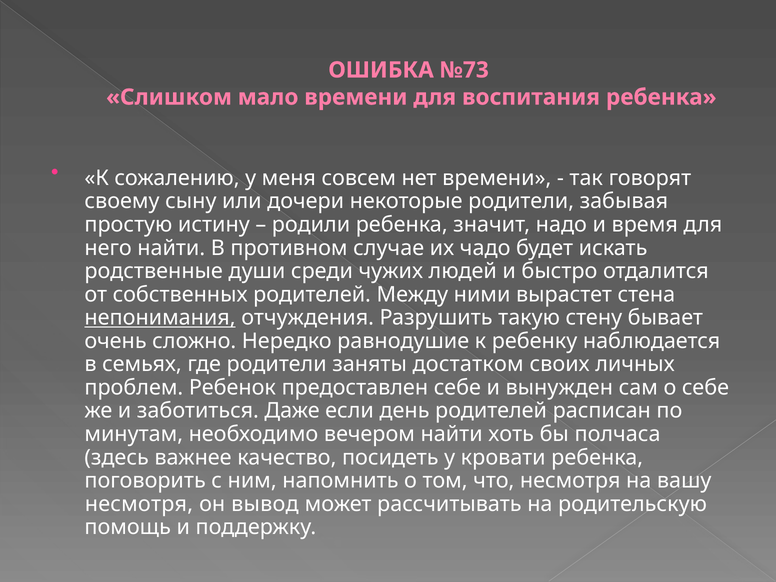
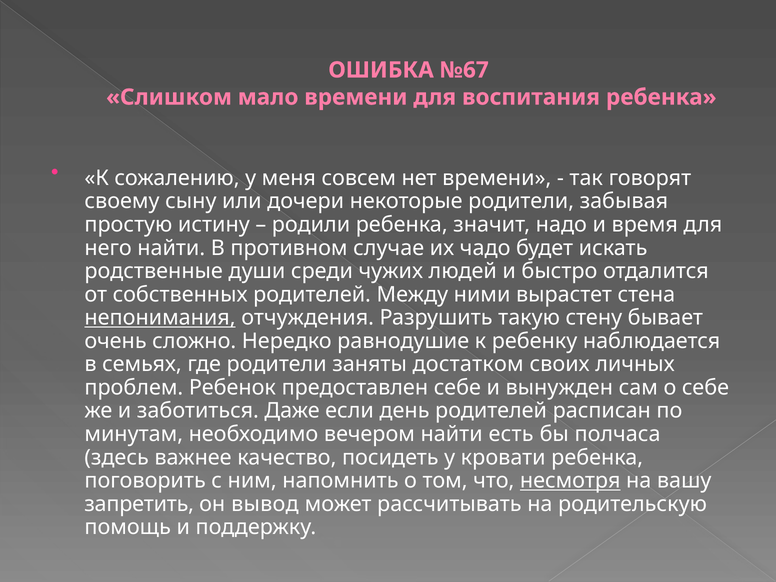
№73: №73 -> №67 (464, 70)
хоть: хоть -> есть (511, 434)
несмотря underline: none -> present (570, 481)
несмотря: несмотря -> запретить (139, 504)
